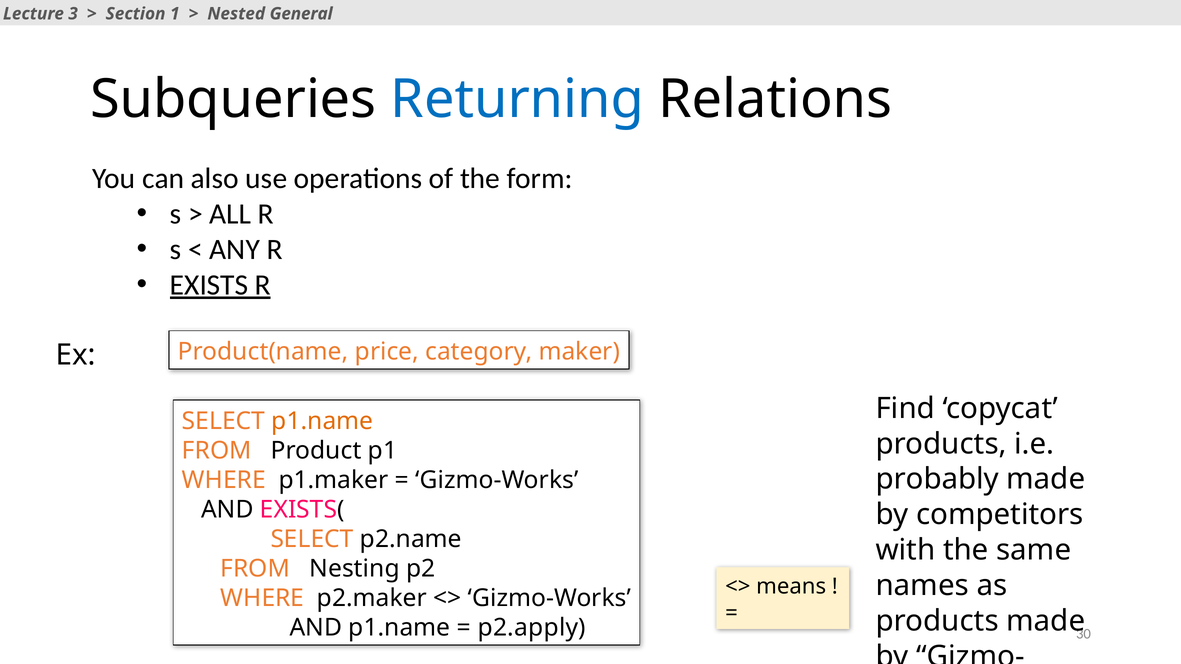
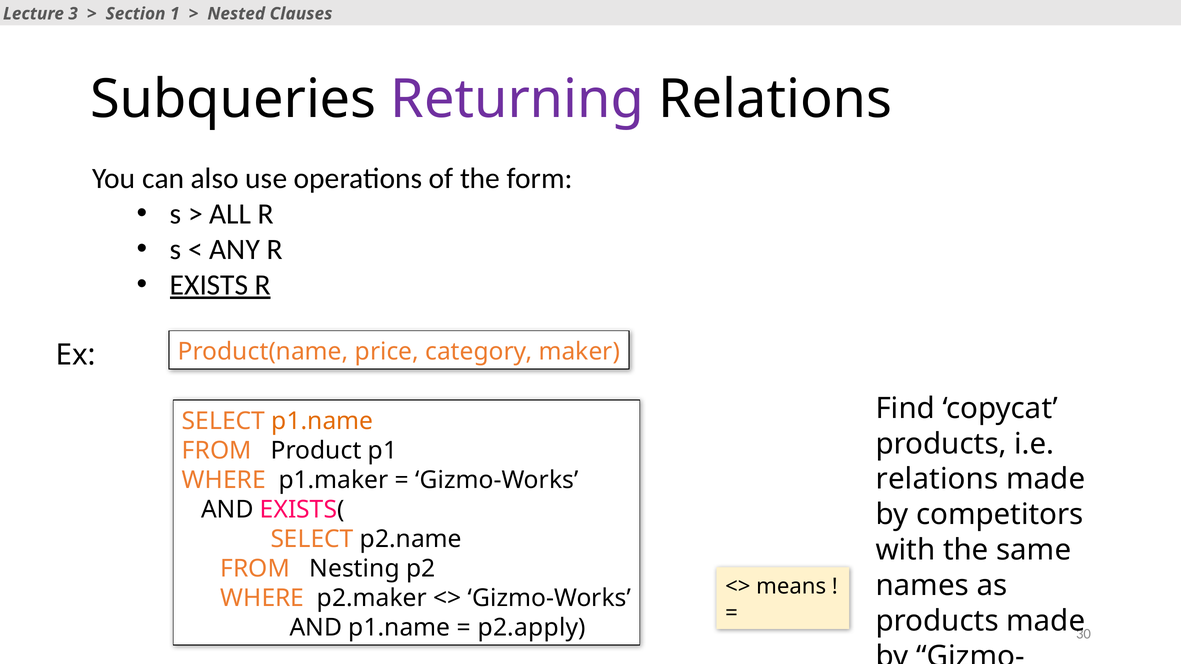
General: General -> Clauses (301, 14)
Returning colour: blue -> purple (517, 99)
probably: probably -> relations (937, 479)
